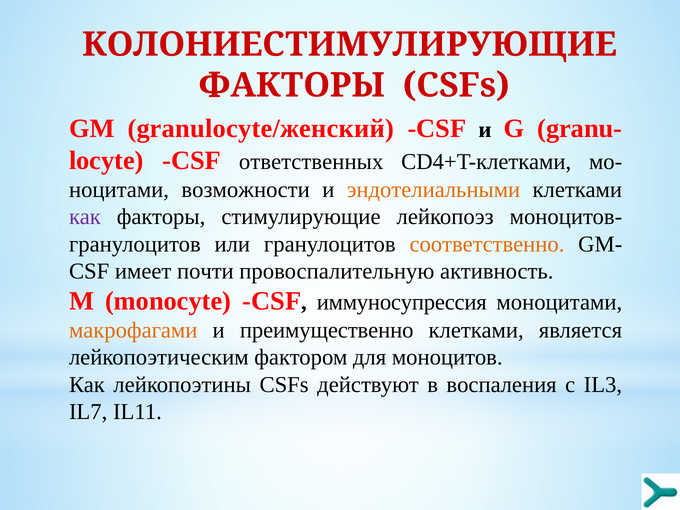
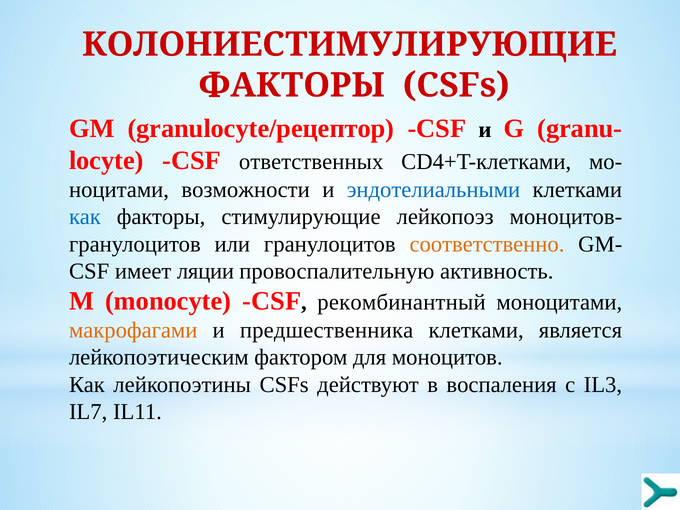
granulocyte/женский: granulocyte/женский -> granulocyte/рецептор (261, 129)
эндотелиальными colour: orange -> blue (433, 190)
как colour: purple -> blue (85, 217)
почти: почти -> ляции (205, 271)
иммуносупрессия: иммуносупрессия -> рекомбинантный (402, 302)
преимущественно: преимущественно -> предшественника (327, 330)
